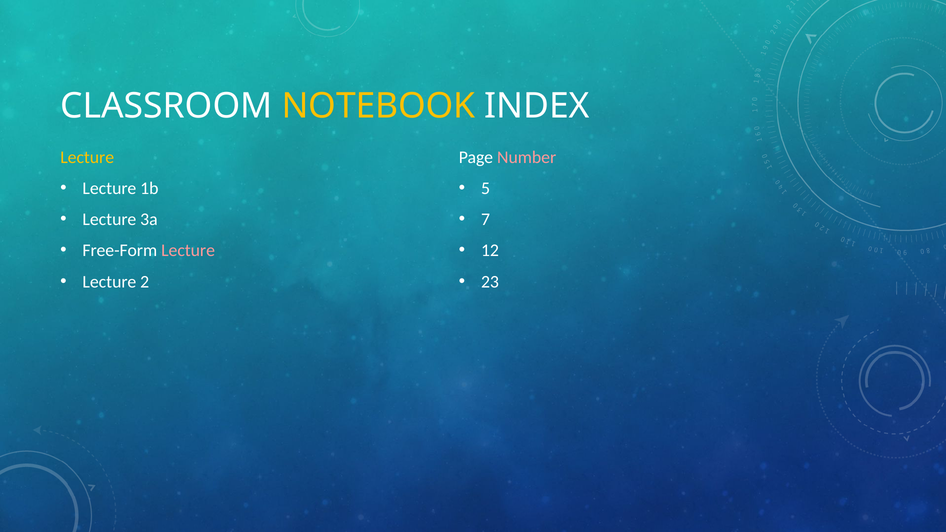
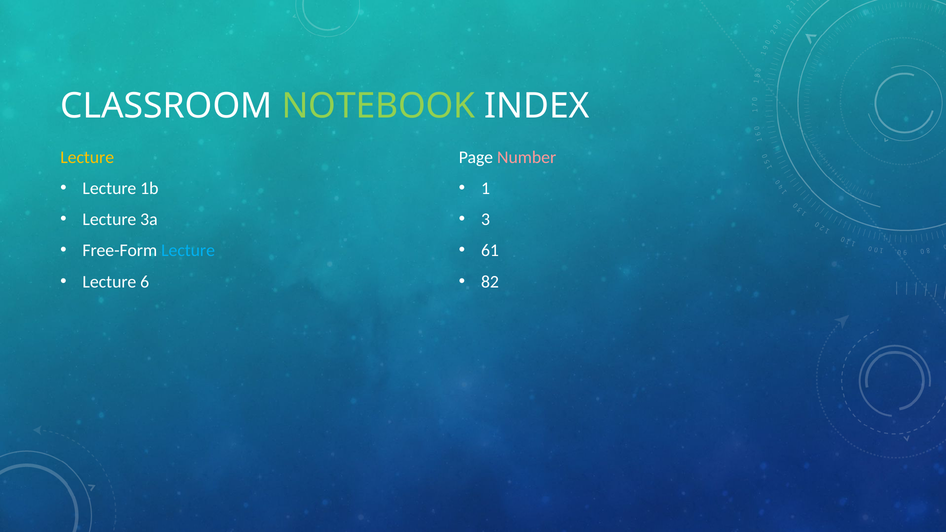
NOTEBOOK colour: yellow -> light green (378, 106)
5: 5 -> 1 (485, 188)
7: 7 -> 3 (485, 219)
Lecture colour: pink -> light blue (188, 251)
12: 12 -> 61 (490, 251)
2: 2 -> 6 (145, 282)
23: 23 -> 82 (490, 282)
